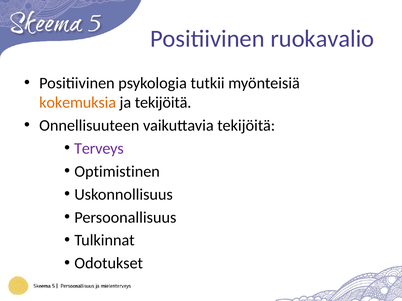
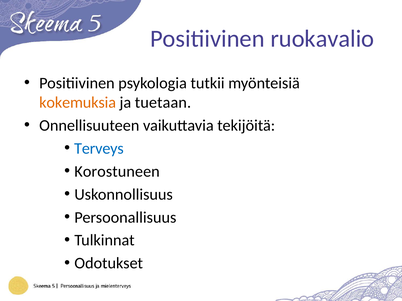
ja tekijöitä: tekijöitä -> tuetaan (163, 103)
Terveys colour: purple -> blue (99, 149)
Optimistinen: Optimistinen -> Korostuneen (117, 172)
